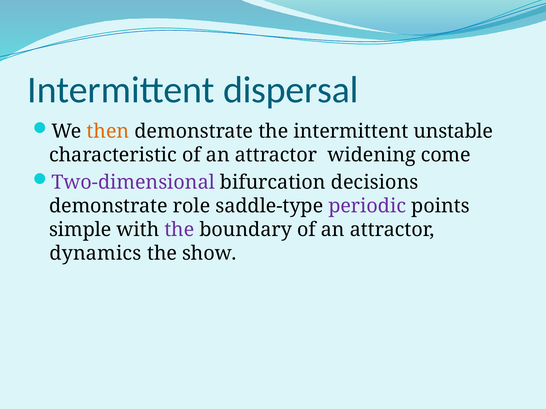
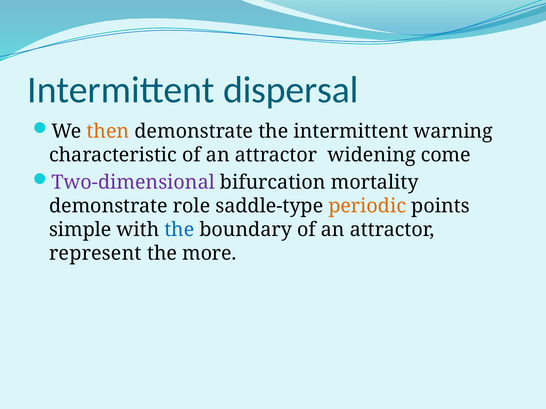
unstable: unstable -> warning (453, 131)
decisions: decisions -> mortality (375, 183)
periodic colour: purple -> orange (367, 206)
the colour: purple -> blue (179, 230)
dynamics: dynamics -> represent (95, 254)
show: show -> more (209, 254)
